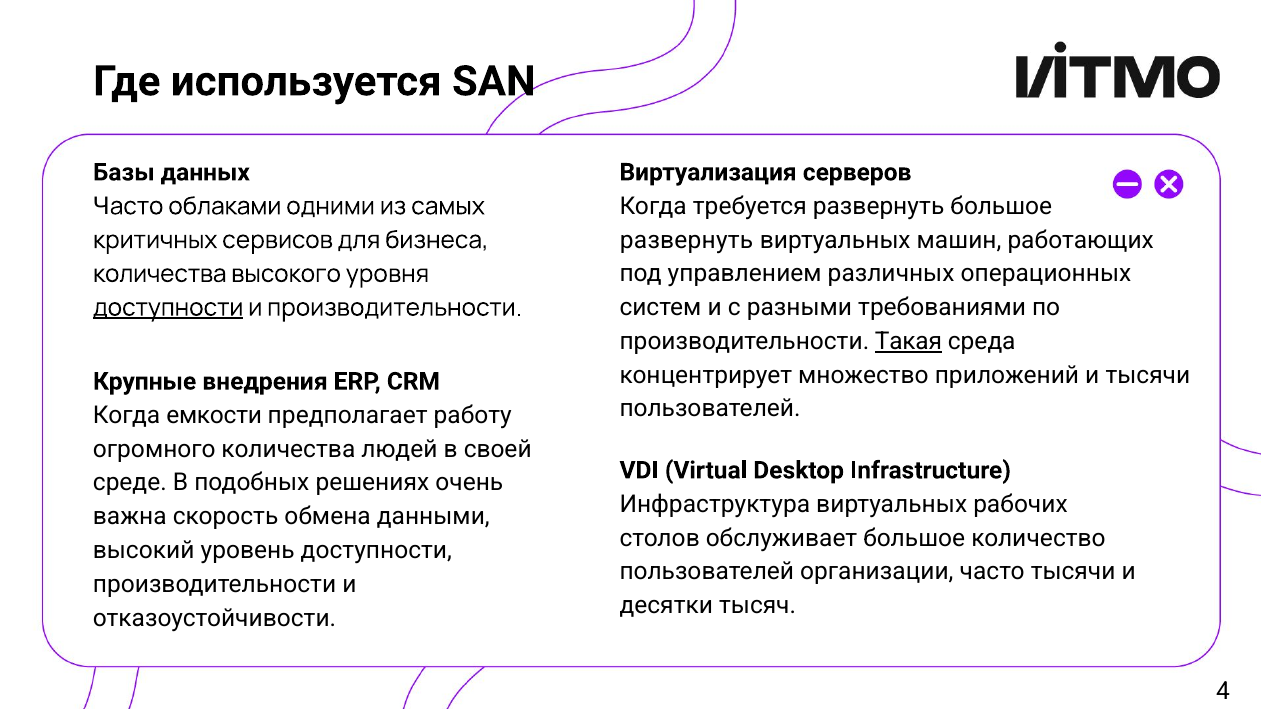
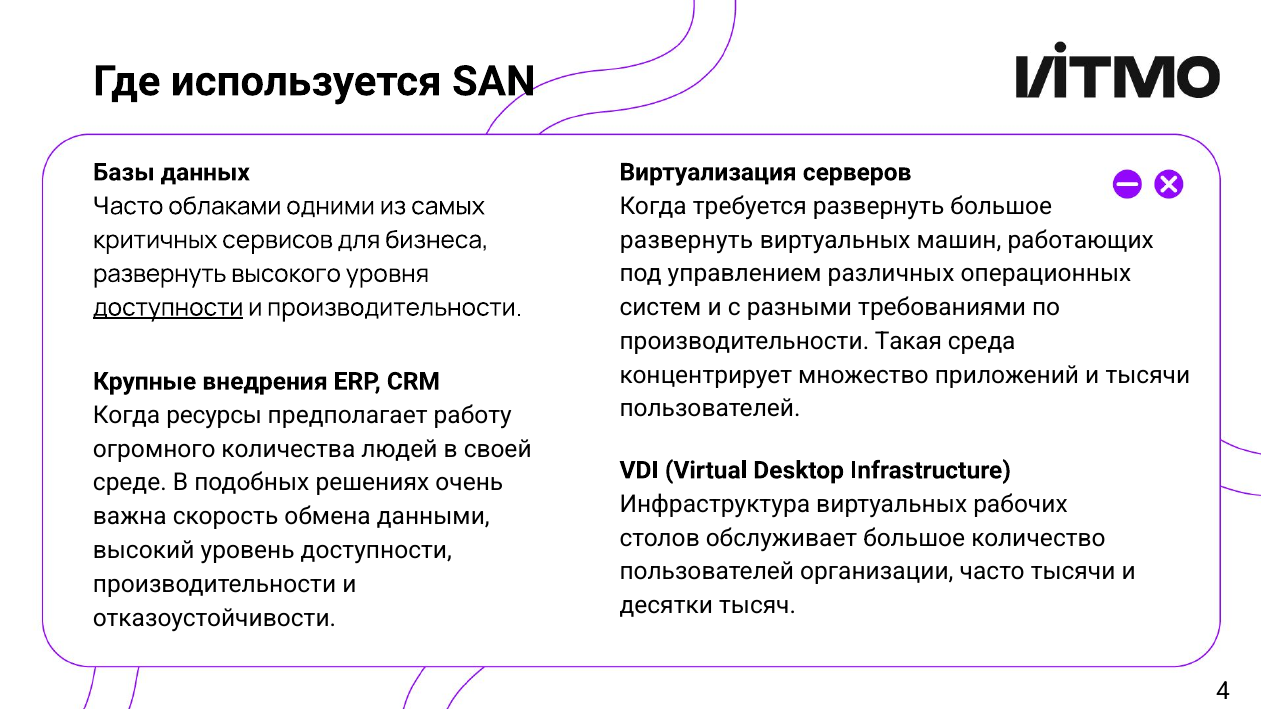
количества: количества -> развернуть (160, 274)
Такая underline: present -> none (908, 341)
емкости: емкости -> ресурсы (214, 415)
